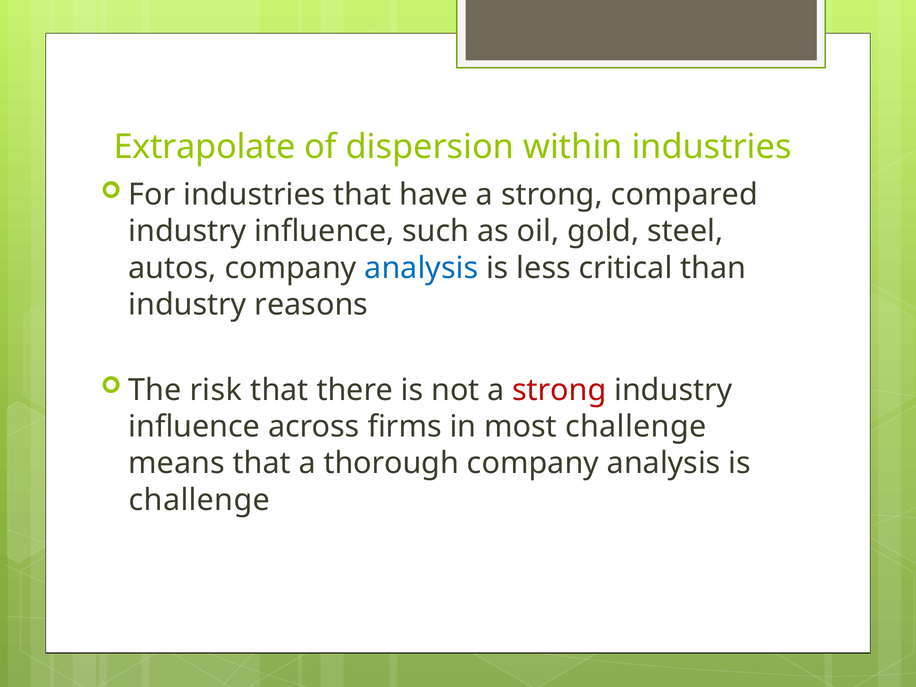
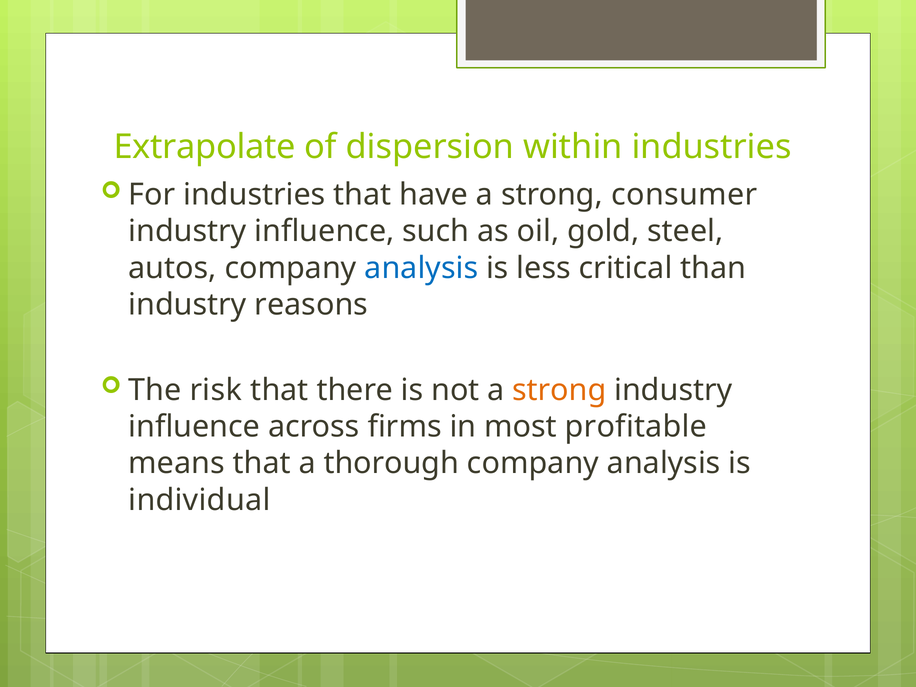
compared: compared -> consumer (684, 195)
strong colour: red -> orange (559, 390)
most challenge: challenge -> profitable (636, 427)
challenge: challenge -> individual (199, 500)
